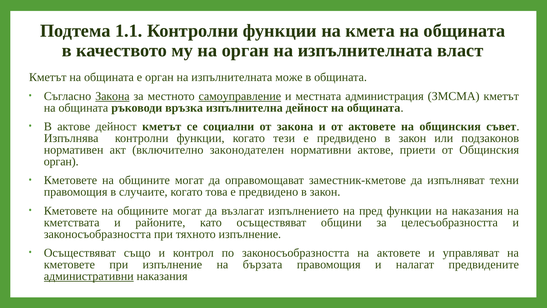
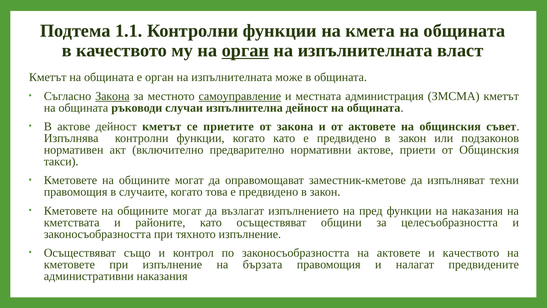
орган underline: none -> present (245, 50)
връзка: връзка -> случаи (184, 108)
социални: социални -> приетите (229, 126)
когато тези: тези -> като (284, 138)
законодателен: законодателен -> предварително (247, 150)
орган: орган -> такси (61, 161)
и управляват: управляват -> качеството (471, 253)
административни underline: present -> none (89, 276)
